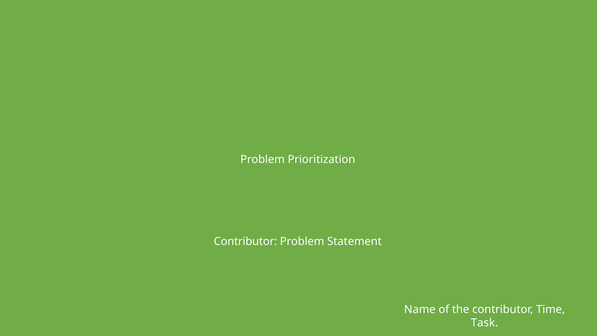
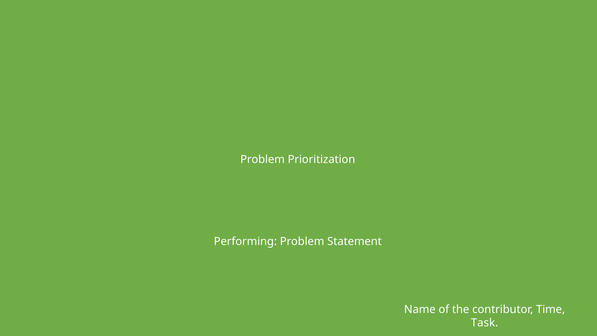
Contributor: Contributor -> Performing (245, 241)
